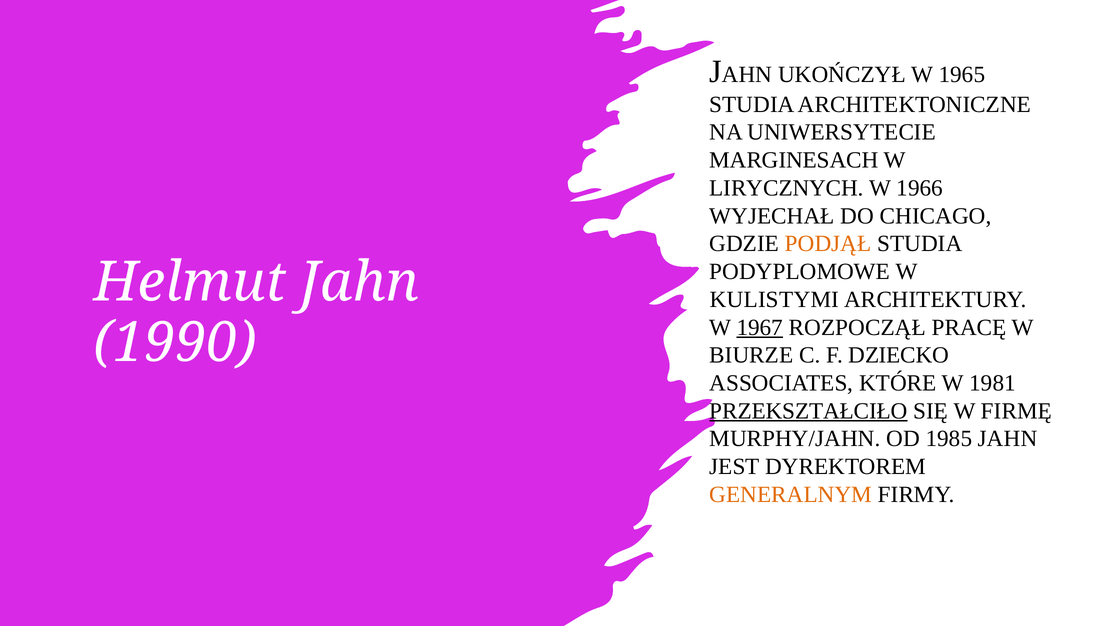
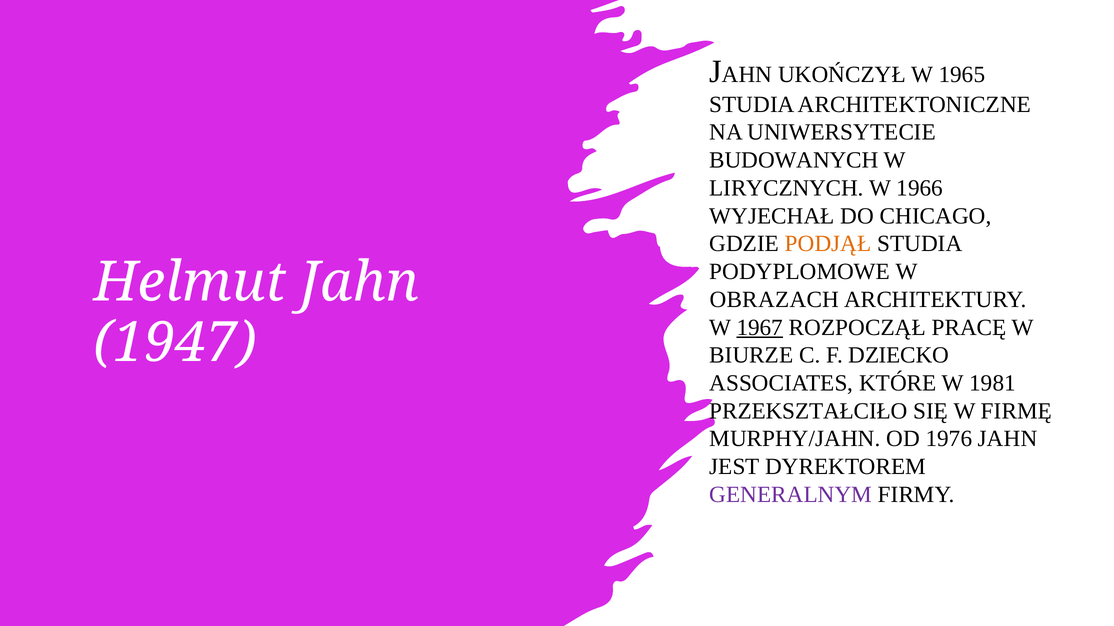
MARGINESACH: MARGINESACH -> BUDOWANYCH (794, 160)
KULISTYMI: KULISTYMI -> OBRAZACH (774, 300)
1990: 1990 -> 1947 (175, 343)
PRZEKSZTAŁCIŁO underline: present -> none (809, 411)
1985: 1985 -> 1976 (949, 439)
GENERALNYM colour: orange -> purple (791, 495)
